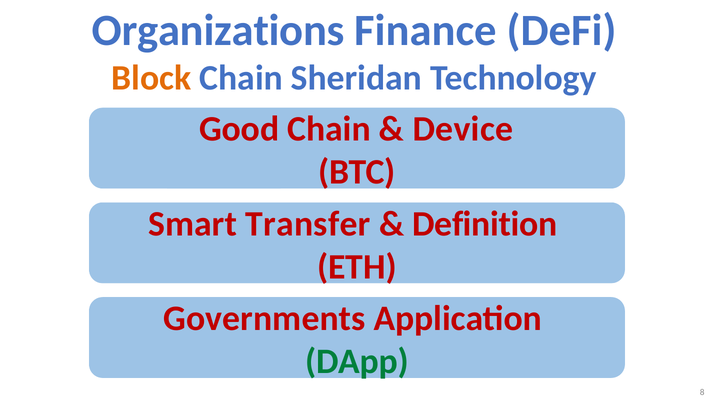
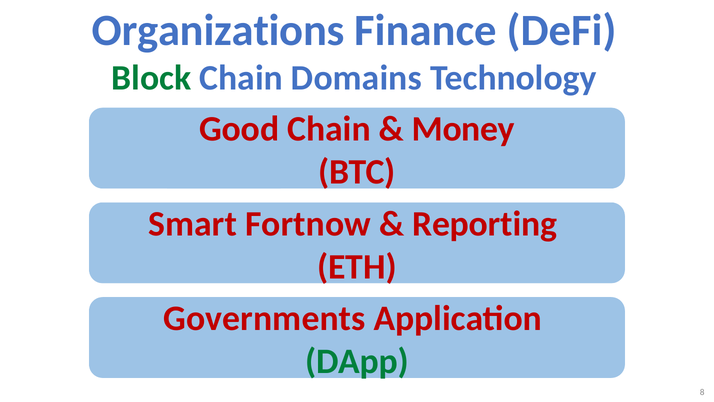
Block colour: orange -> green (151, 78)
Sheridan: Sheridan -> Domains (356, 78)
Device: Device -> Money (463, 129)
Transfer: Transfer -> Fortnow (308, 224)
Definition: Definition -> Reporting (485, 224)
